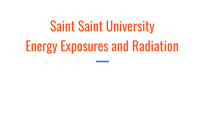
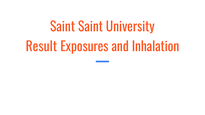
Energy: Energy -> Result (41, 47)
Radiation: Radiation -> Inhalation (156, 47)
